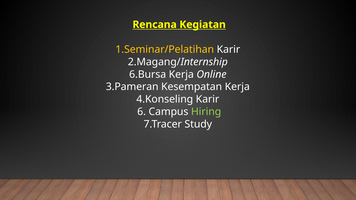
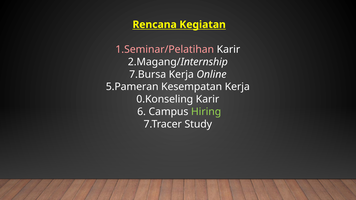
1.Seminar/Pelatihan colour: yellow -> pink (165, 50)
6.Bursa: 6.Bursa -> 7.Bursa (148, 74)
3.Pameran: 3.Pameran -> 5.Pameran (132, 87)
4.Konseling: 4.Konseling -> 0.Konseling (165, 99)
